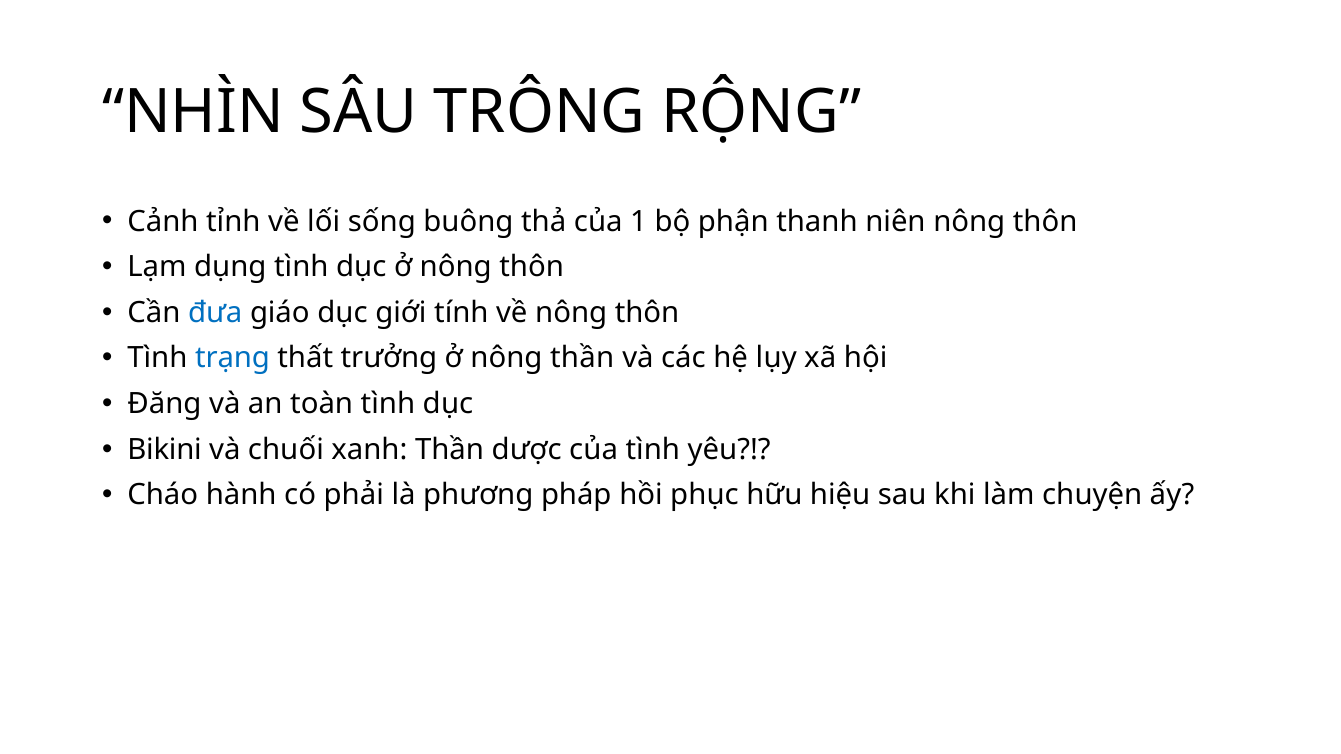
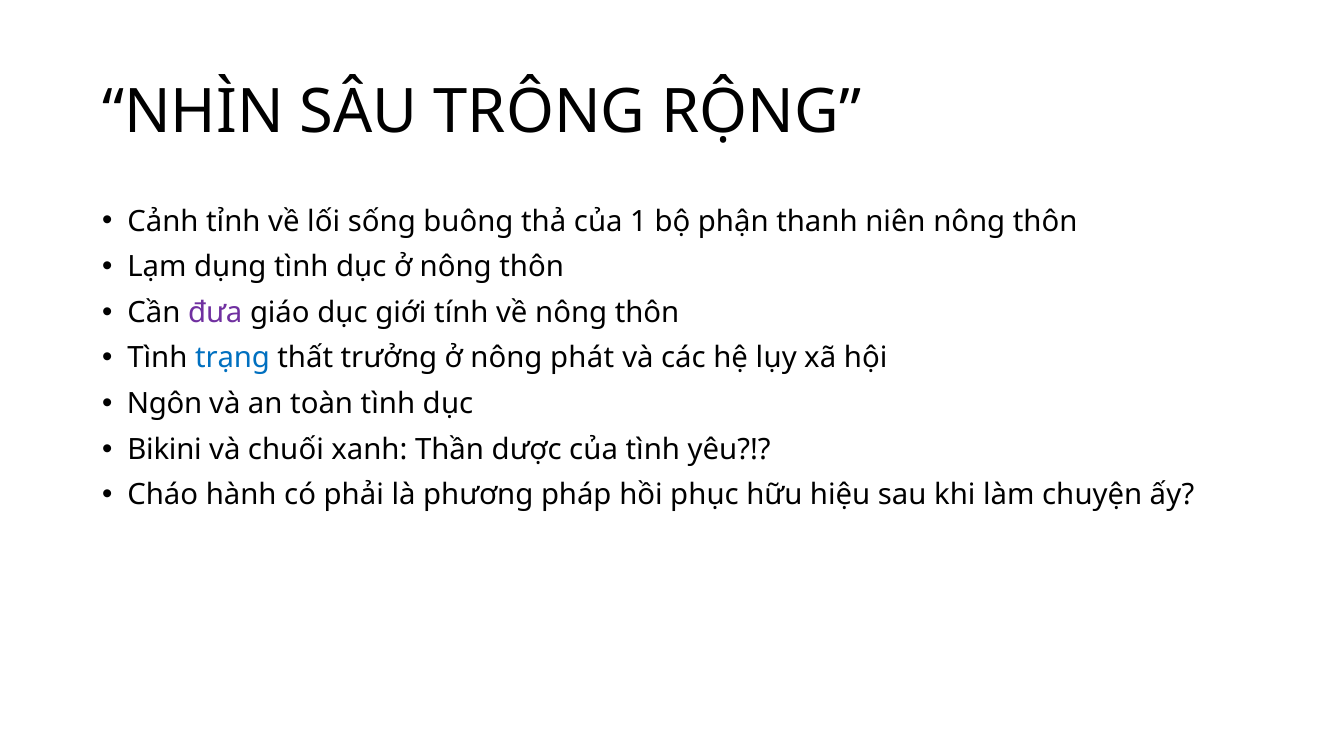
đưa colour: blue -> purple (215, 313)
nông thần: thần -> phát (582, 358)
Đăng: Đăng -> Ngôn (165, 404)
